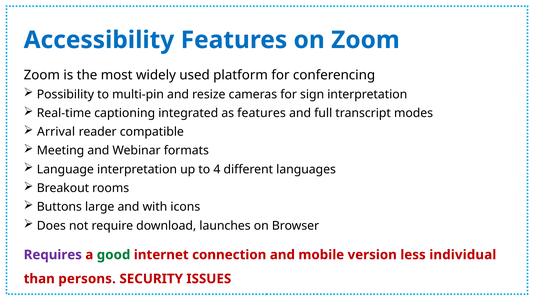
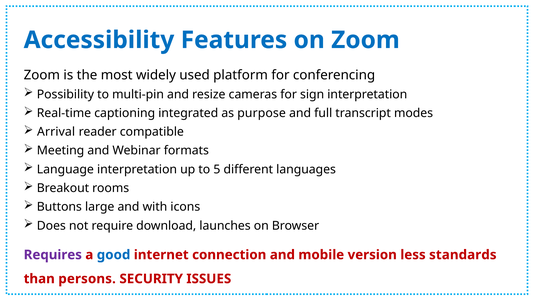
as features: features -> purpose (262, 113)
4: 4 -> 5 (217, 170)
good colour: green -> blue (114, 255)
individual: individual -> standards (463, 255)
